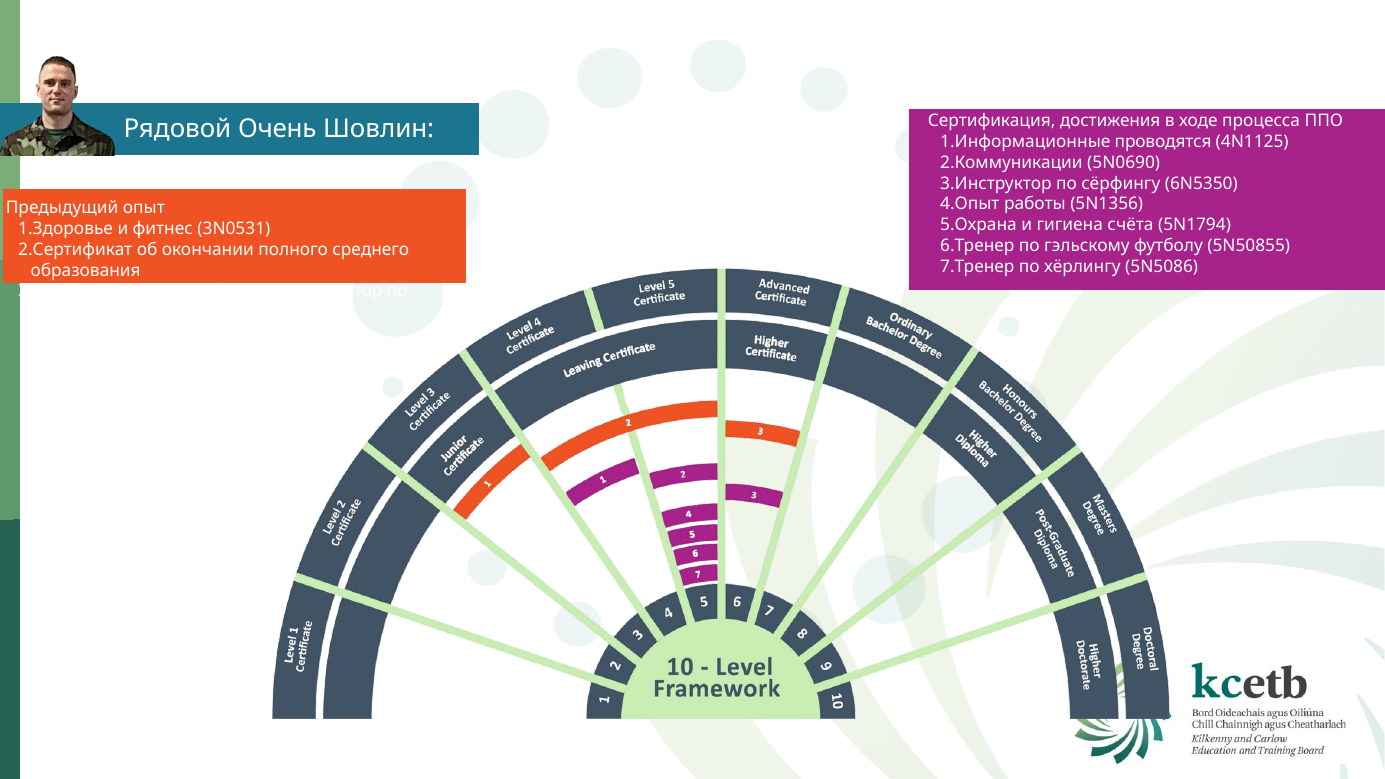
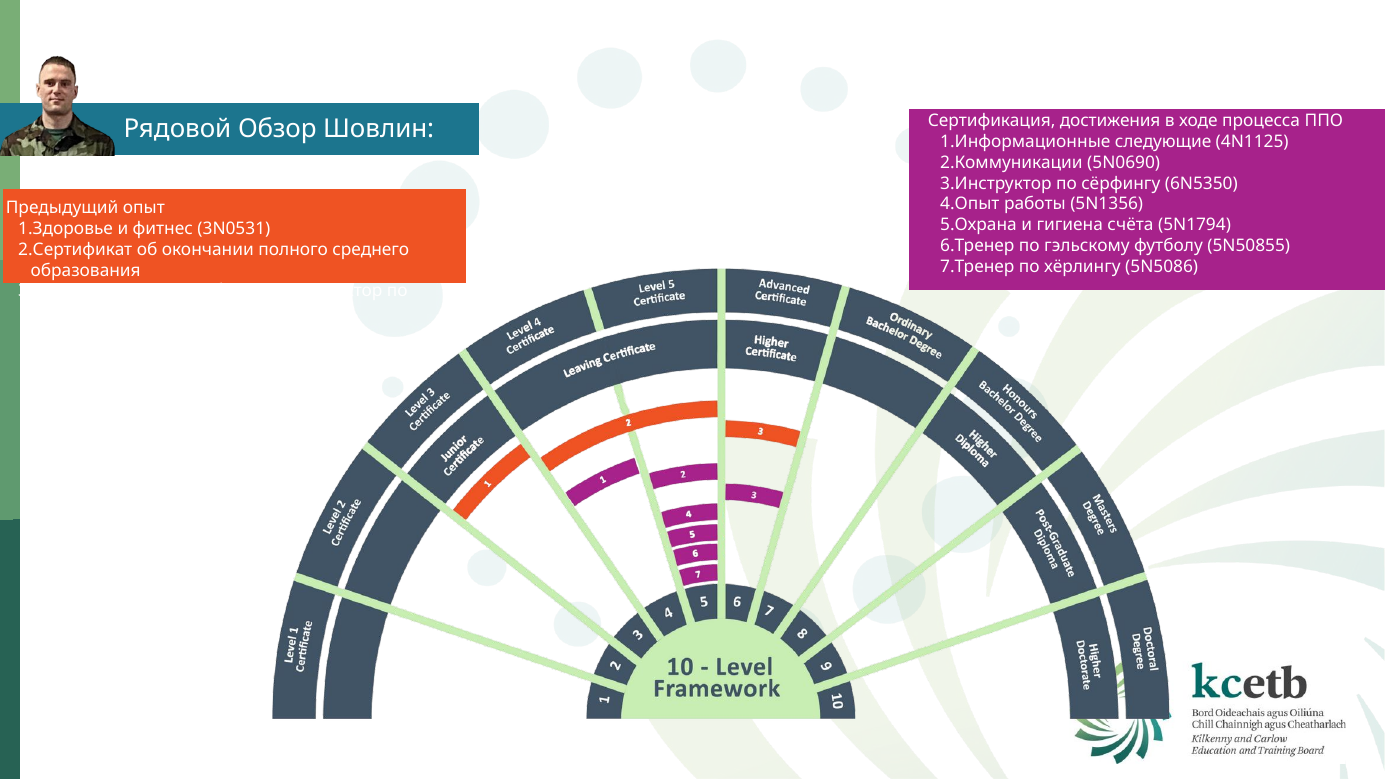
Очень: Очень -> Обзор (277, 129)
проводятся: проводятся -> следующие (1163, 142)
